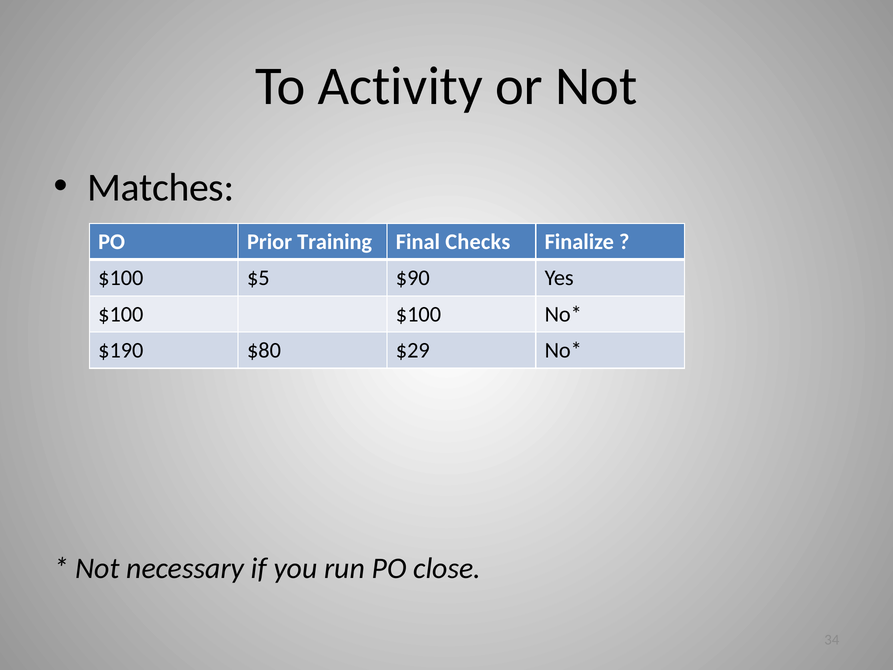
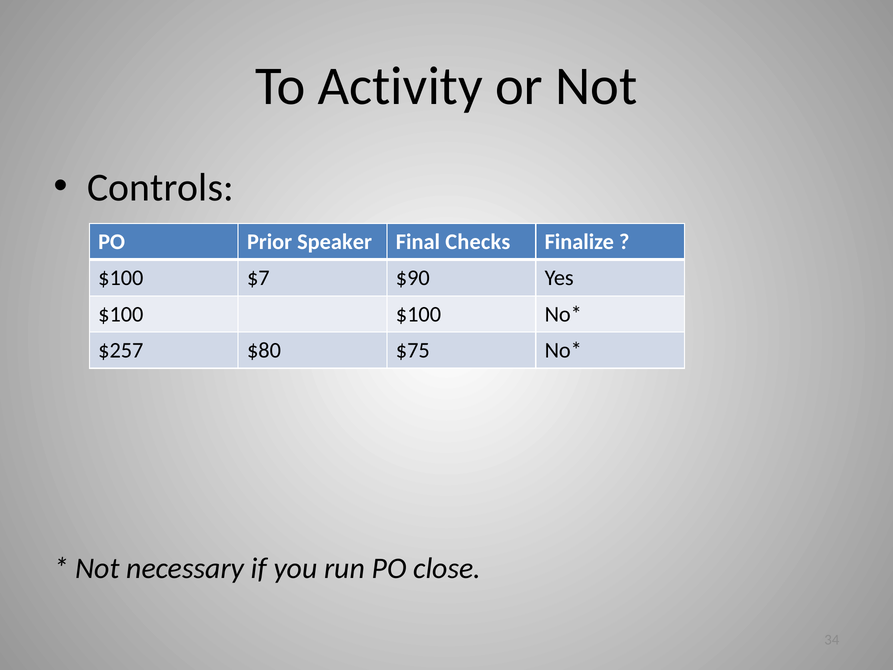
Matches: Matches -> Controls (160, 187)
Training: Training -> Speaker (335, 242)
$5: $5 -> $7 (258, 278)
$190: $190 -> $257 (121, 350)
$29: $29 -> $75 (413, 350)
